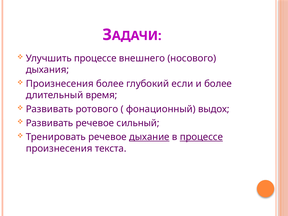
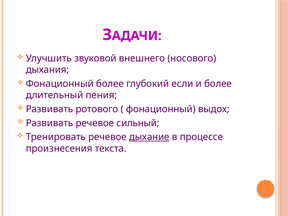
Улучшить процессе: процессе -> звуковой (95, 58)
Произнесения: Произнесения -> Фонационный (60, 84)
время: время -> пения (101, 95)
процессе underline: present -> none (201, 137)
